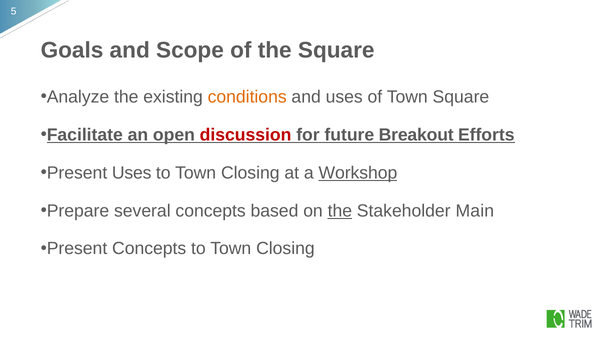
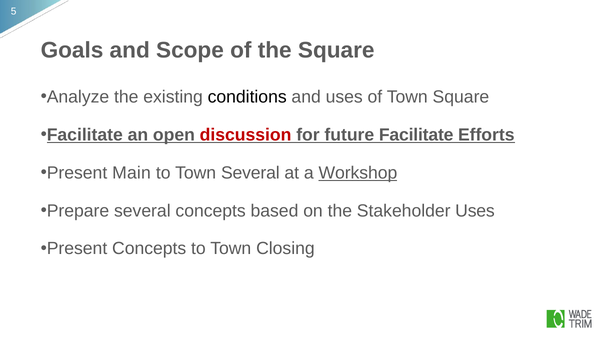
conditions colour: orange -> black (247, 97)
future Breakout: Breakout -> Facilitate (416, 135)
Present Uses: Uses -> Main (132, 173)
Closing: Closing -> Several (250, 173)
the underline: present -> none (340, 211)
Stakeholder Main: Main -> Uses (475, 211)
